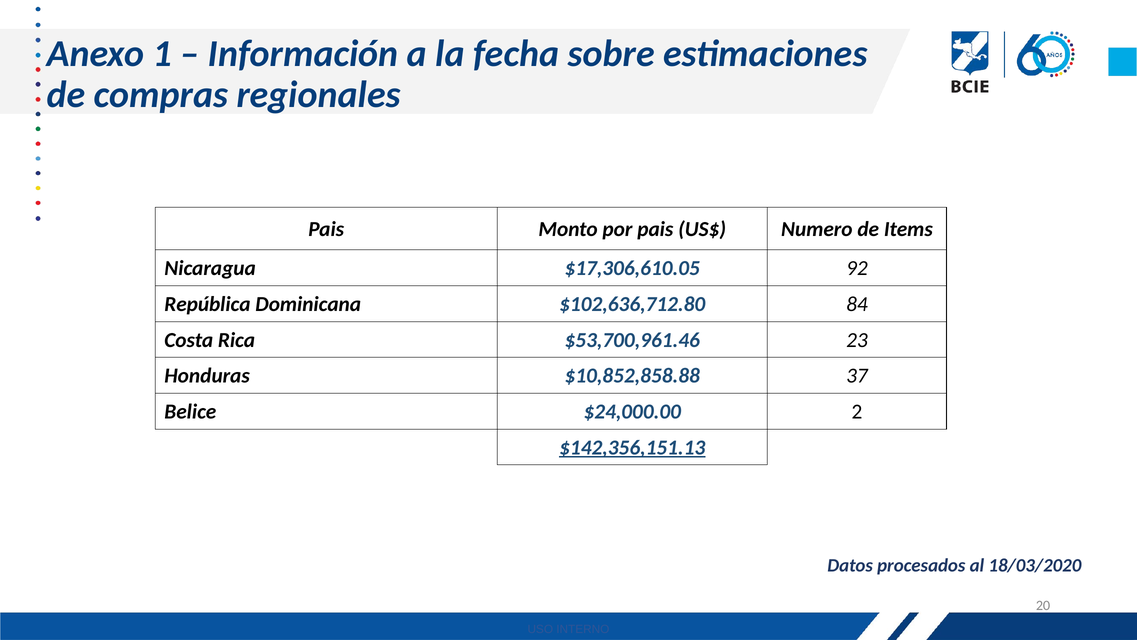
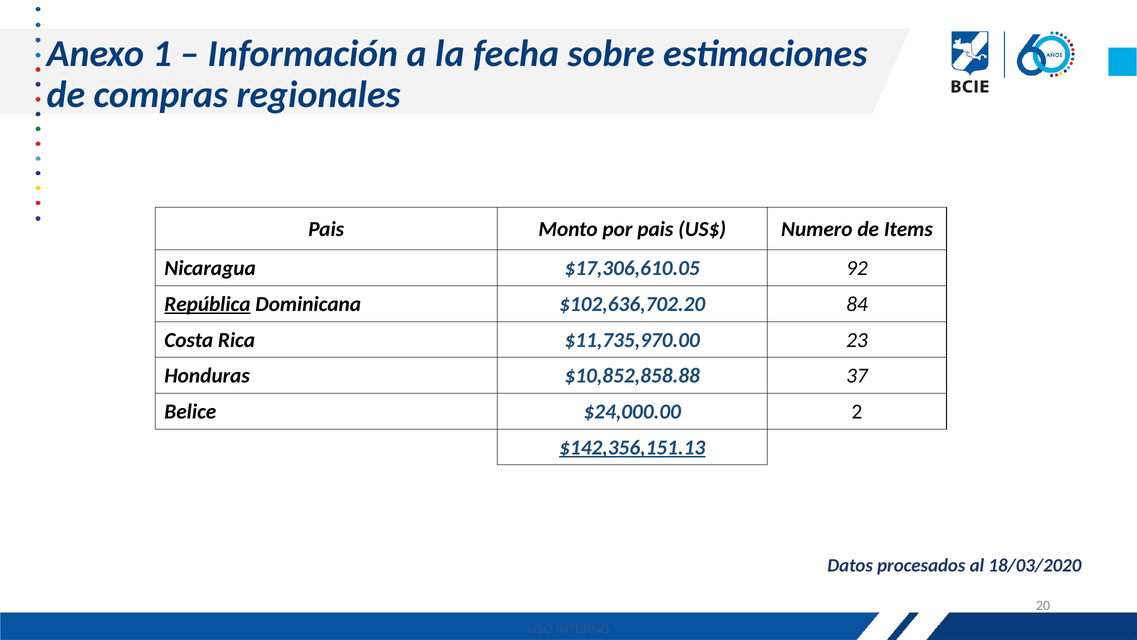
República underline: none -> present (207, 304)
$102,636,712.80: $102,636,712.80 -> $102,636,702.20 (632, 304)
$53,700,961.46: $53,700,961.46 -> $11,735,970.00 (632, 340)
